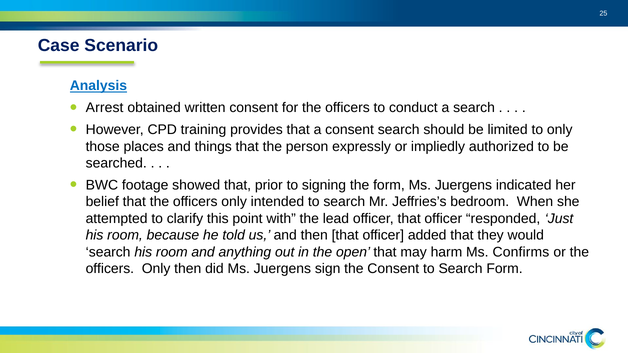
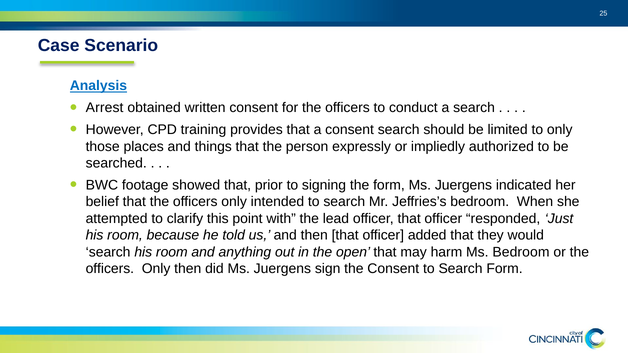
Ms Confirms: Confirms -> Bedroom (521, 252)
